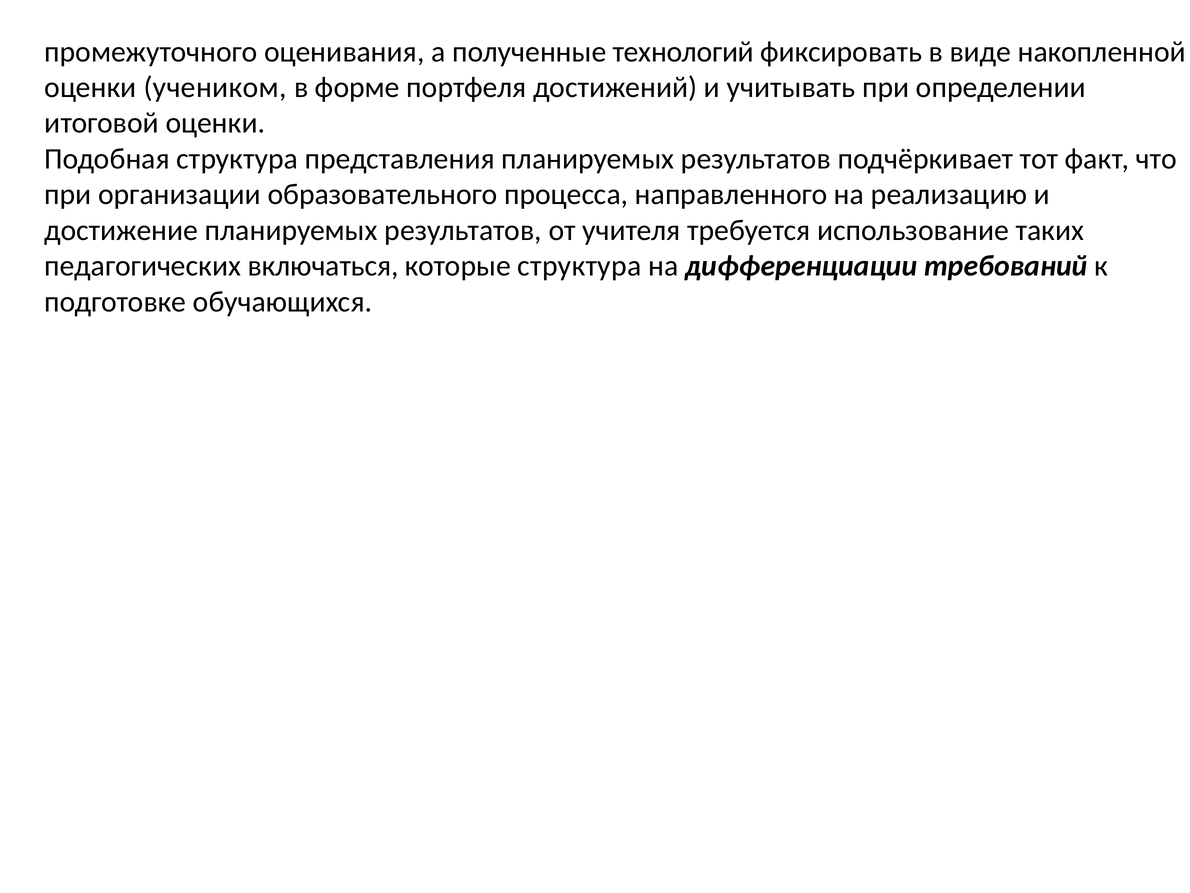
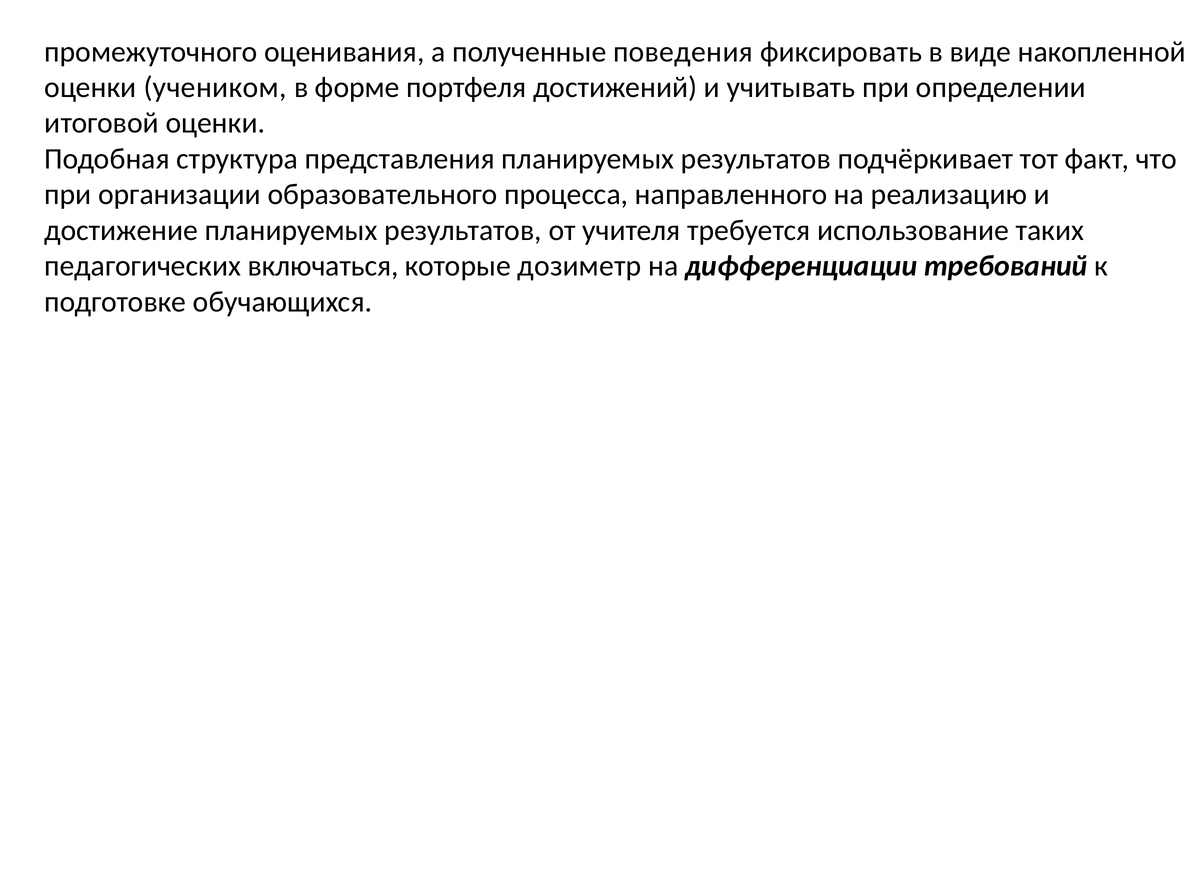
технологий: технологий -> поведения (683, 52)
которые структура: структура -> дозиметр (579, 266)
